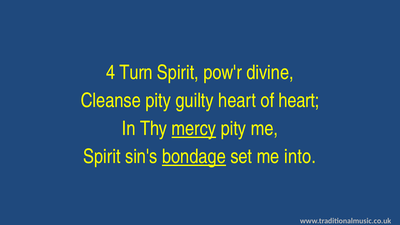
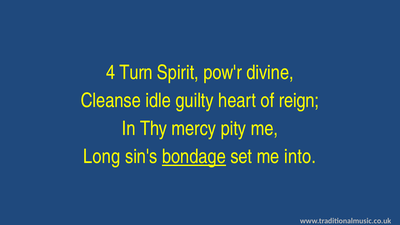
Cleanse pity: pity -> idle (158, 101)
of heart: heart -> reign (299, 101)
mercy underline: present -> none (194, 129)
Spirit: Spirit -> Long (102, 157)
